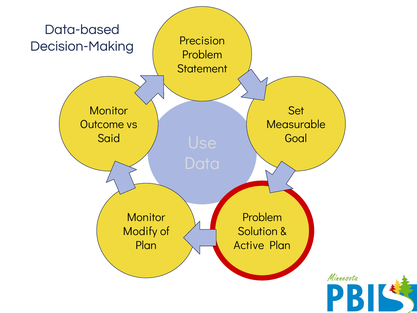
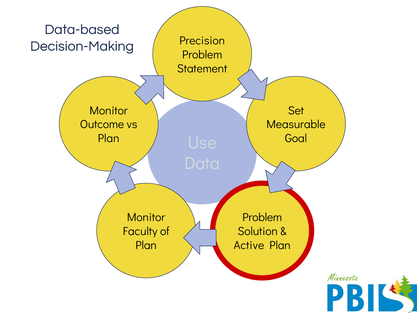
Said: Said -> Plan (109, 138)
Modify: Modify -> Faculty (140, 231)
